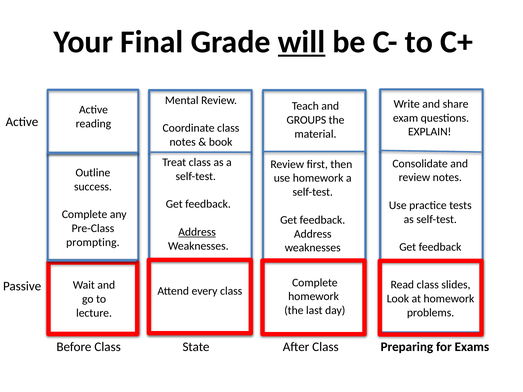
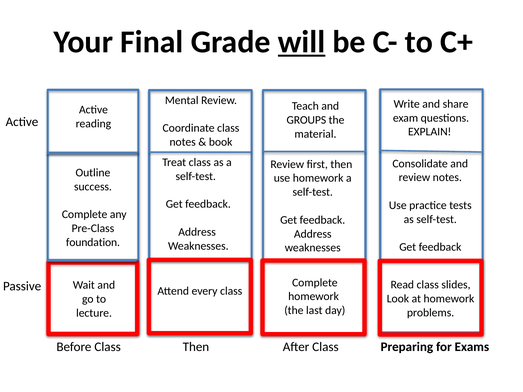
Address underline: present -> none (197, 232)
prompting: prompting -> foundation (93, 242)
Class State: State -> Then (196, 347)
